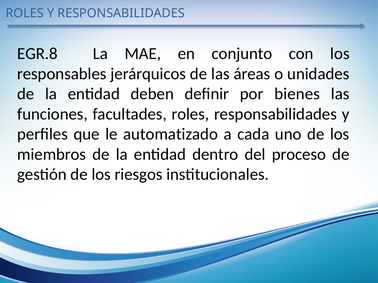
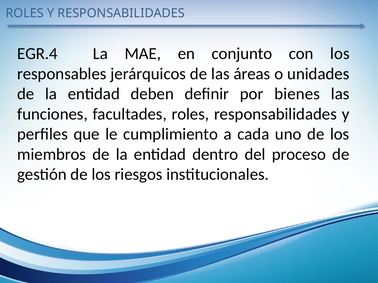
EGR.8: EGR.8 -> EGR.4 (37, 54)
automatizado: automatizado -> cumplimiento (171, 134)
